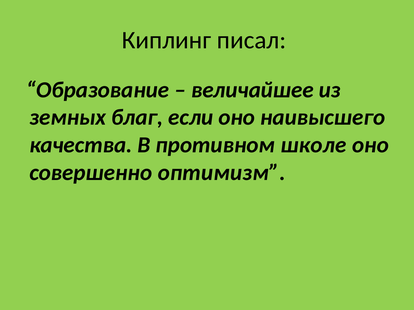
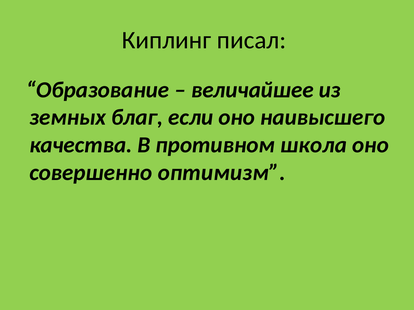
школе: школе -> школа (313, 145)
